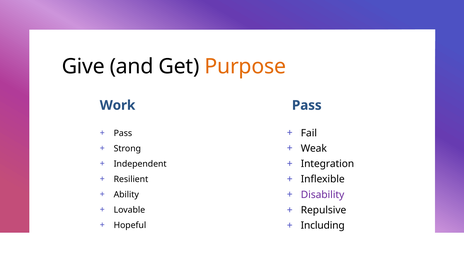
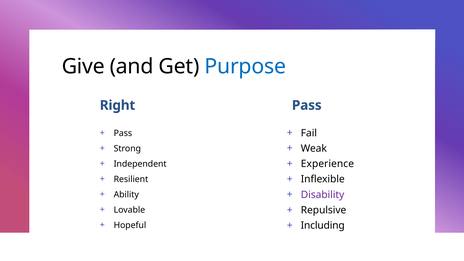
Purpose colour: orange -> blue (245, 66)
Work: Work -> Right (118, 105)
Integration: Integration -> Experience (327, 164)
